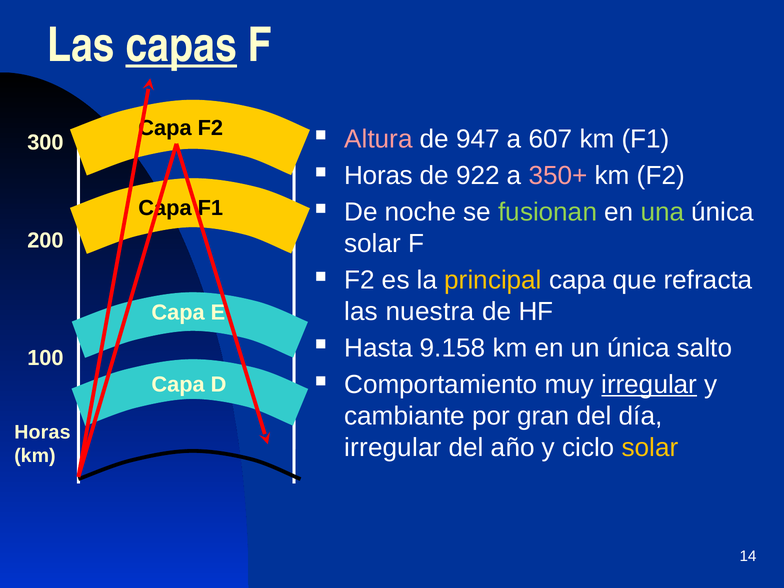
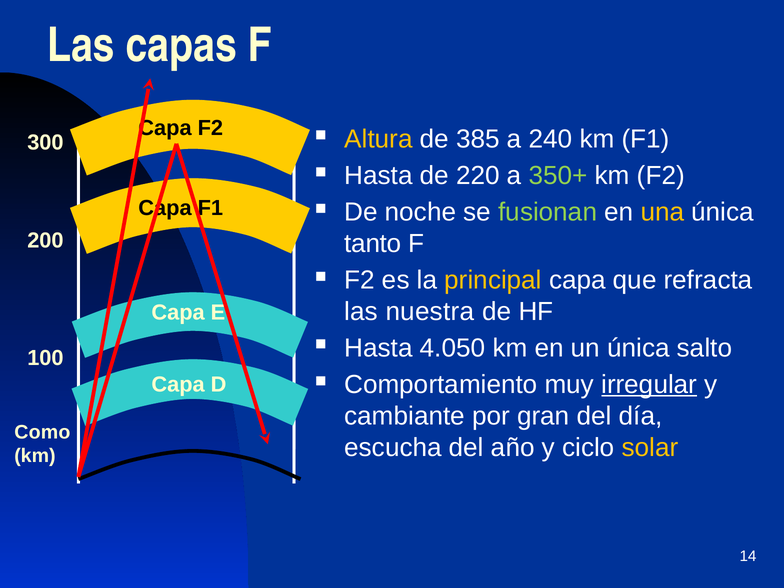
capas underline: present -> none (181, 45)
Altura colour: pink -> yellow (378, 139)
947: 947 -> 385 (478, 139)
607: 607 -> 240 (551, 139)
Horas: Horas -> Hasta (378, 176)
922: 922 -> 220 (478, 176)
350+ colour: pink -> light green (558, 176)
una colour: light green -> yellow (662, 212)
solar: solar -> tanto (373, 244)
9.158: 9.158 -> 4.050 (453, 348)
Horas: Horas -> Como (42, 432)
irregular: irregular -> escucha (393, 447)
